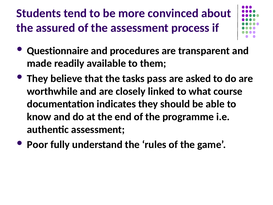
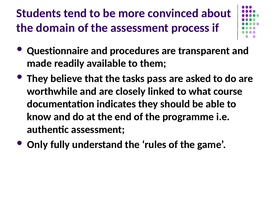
assured: assured -> domain (55, 28)
Poor: Poor -> Only (37, 144)
